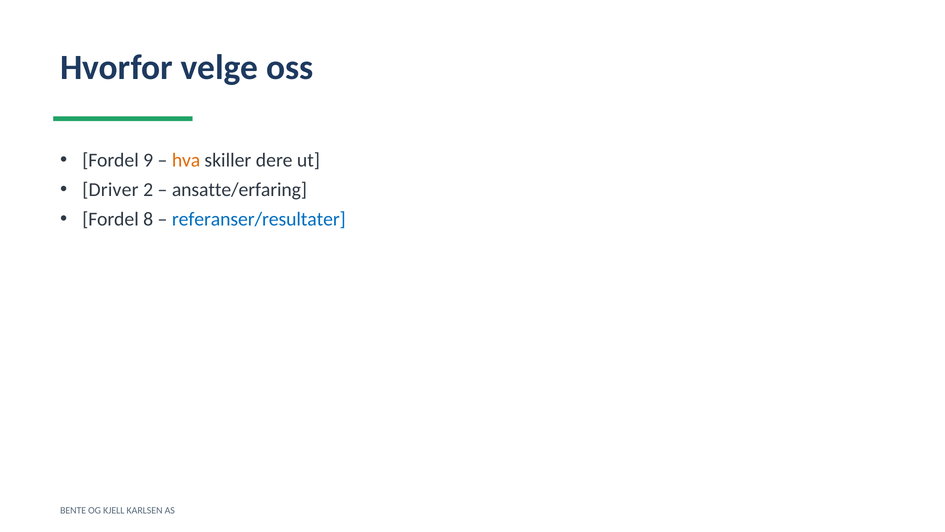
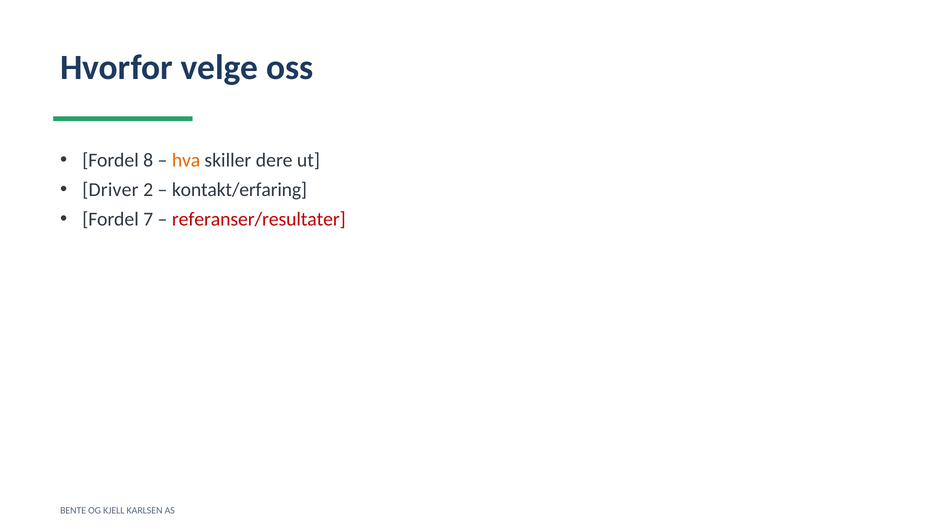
9: 9 -> 8 (148, 160)
ansatte/erfaring: ansatte/erfaring -> kontakt/erfaring (239, 190)
8: 8 -> 7 (148, 219)
referanser/resultater colour: blue -> red (259, 219)
